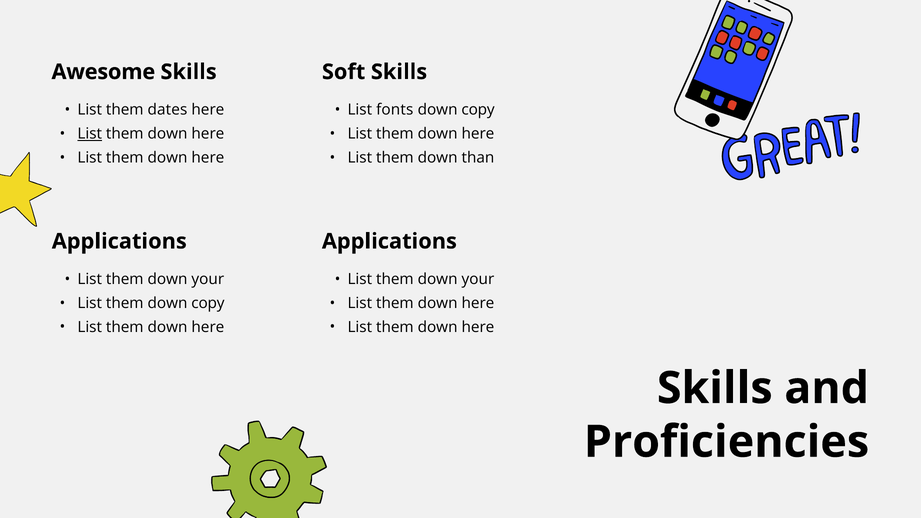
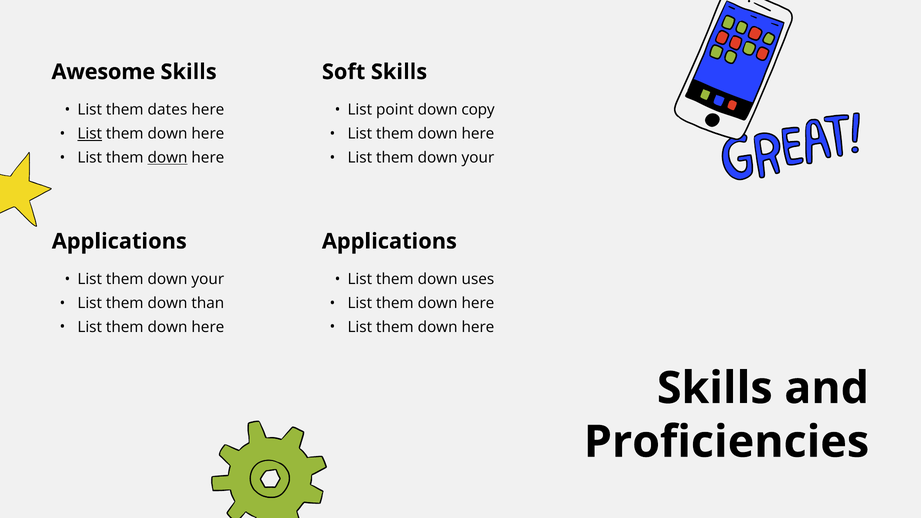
fonts: fonts -> point (395, 110)
down underline: none -> present (168, 158)
than: than -> your (478, 158)
your: your -> uses (478, 279)
them down copy: copy -> than (208, 303)
